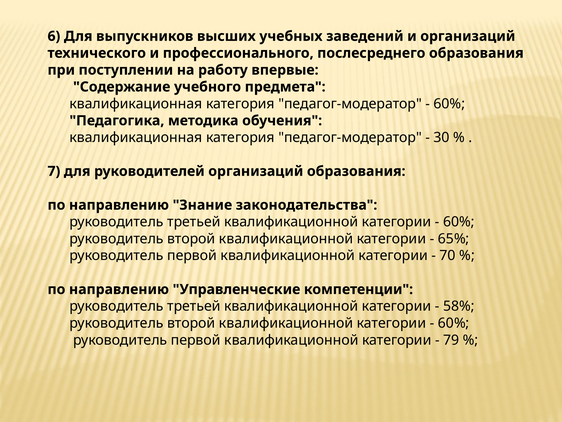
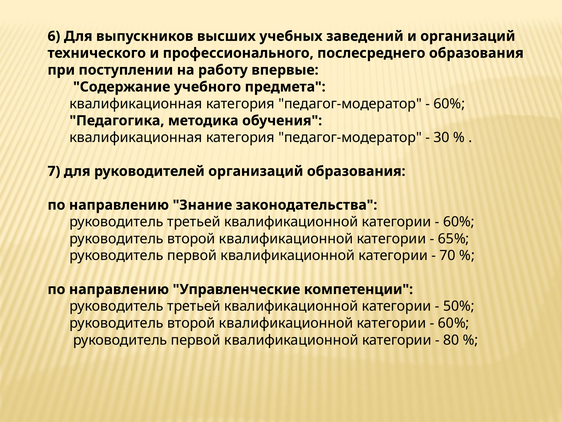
58%: 58% -> 50% (459, 306)
79: 79 -> 80 (451, 340)
